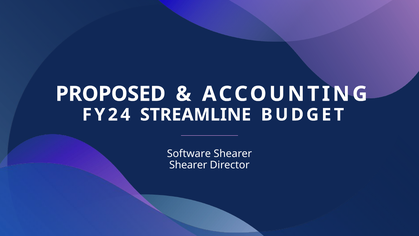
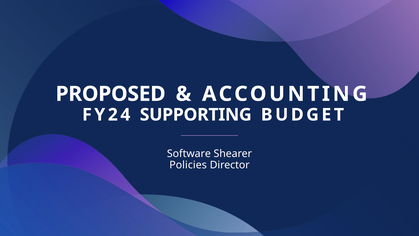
STREAMLINE: STREAMLINE -> SUPPORTING (196, 115)
Shearer: Shearer -> Policies (188, 165)
